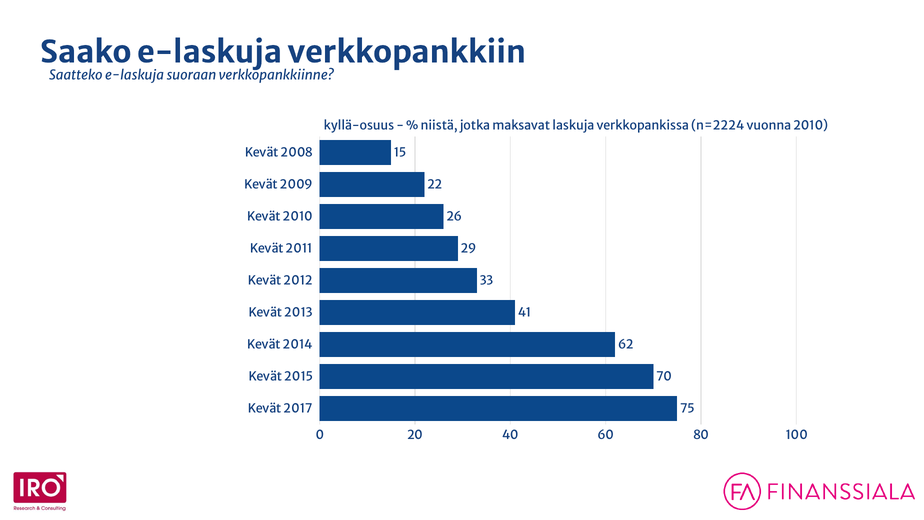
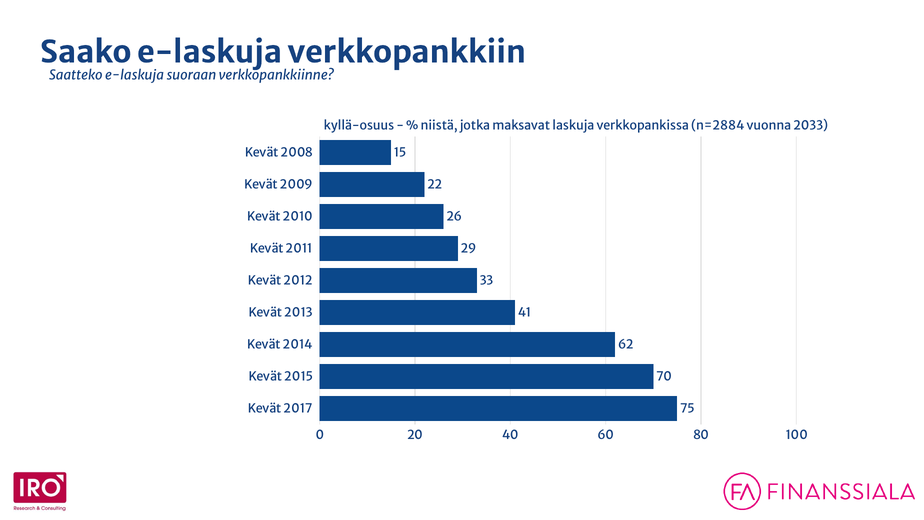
n=2224: n=2224 -> n=2884 (718, 126)
vuonna 2010: 2010 -> 2033 (811, 126)
